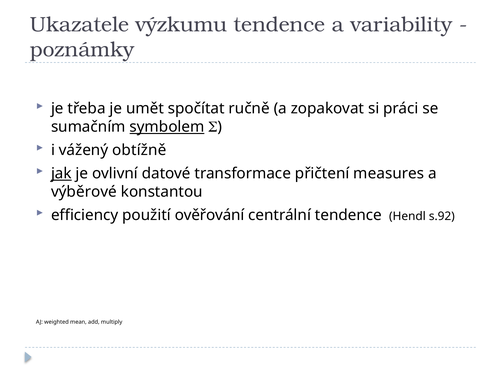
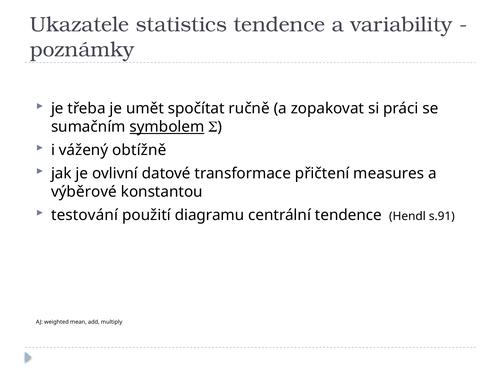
výzkumu: výzkumu -> statistics (181, 25)
jak underline: present -> none (61, 174)
efficiency: efficiency -> testování (85, 216)
ověřování: ověřování -> diagramu (210, 216)
s.92: s.92 -> s.91 (442, 217)
